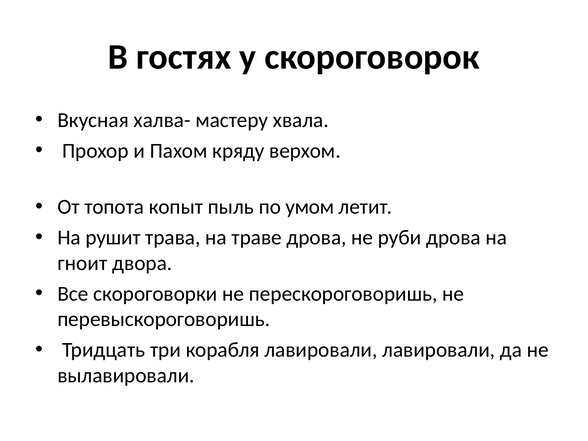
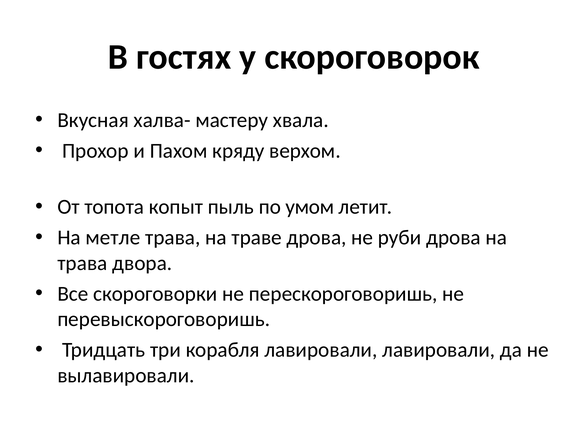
рушит: рушит -> метле (113, 238)
гноит: гноит -> трава (82, 263)
